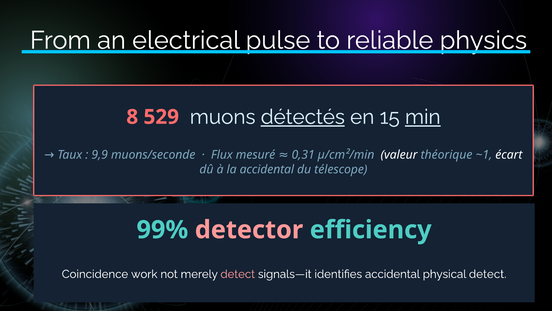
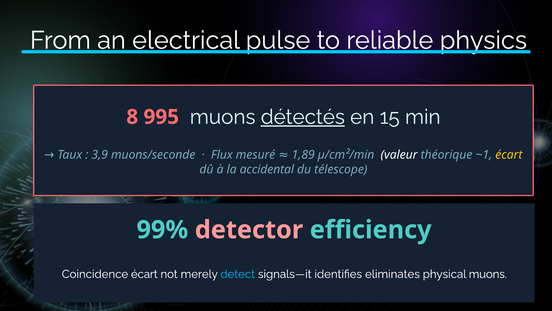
529: 529 -> 995 (161, 117)
min underline: present -> none (423, 117)
9,9: 9,9 -> 3,9 (100, 155)
0,31: 0,31 -> 1,89 (303, 155)
écart colour: white -> yellow (509, 155)
Coincidence work: work -> écart (144, 274)
detect colour: pink -> light blue (238, 274)
identifies accidental: accidental -> eliminates (392, 274)
physical detect: detect -> muons (488, 274)
